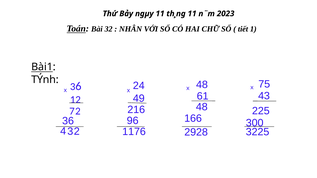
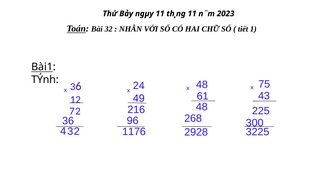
166: 166 -> 268 (193, 119)
